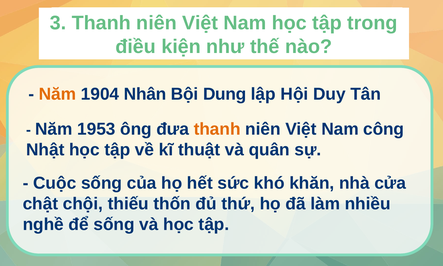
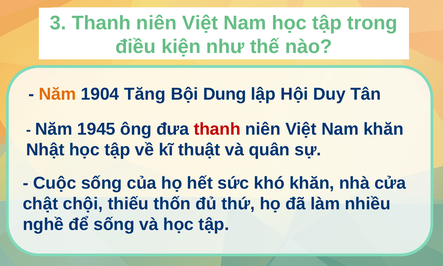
Nhân: Nhân -> Tăng (145, 94)
1953: 1953 -> 1945 (96, 129)
thanh colour: orange -> red (217, 129)
Nam công: công -> khăn (383, 129)
